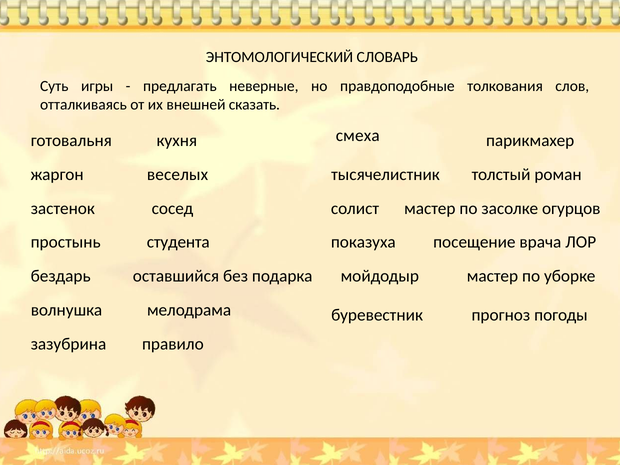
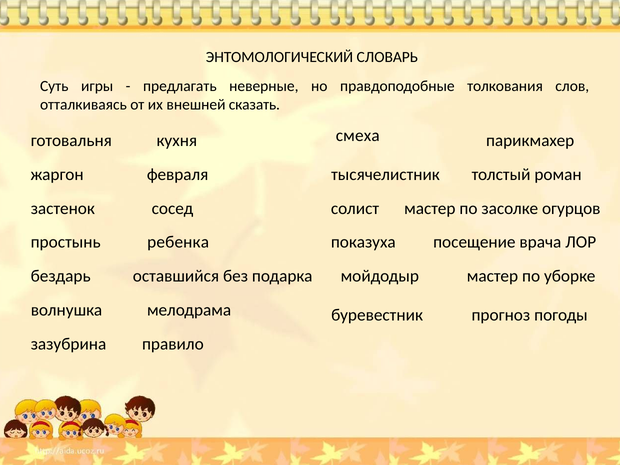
веселых: веселых -> февраля (178, 174)
студента: студента -> ребенка (178, 242)
